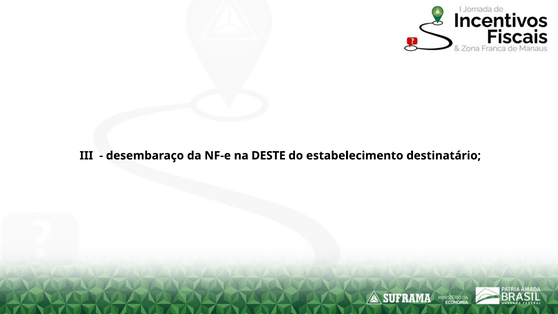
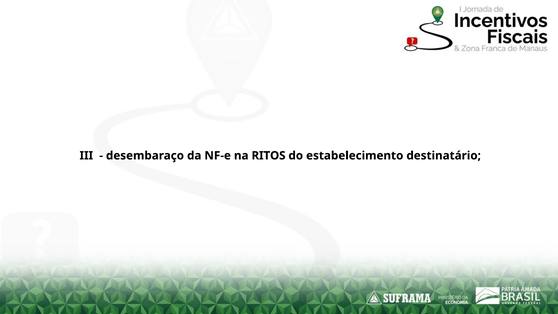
DESTE: DESTE -> RITOS (269, 156)
